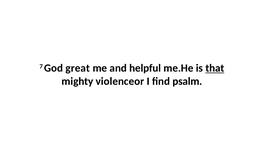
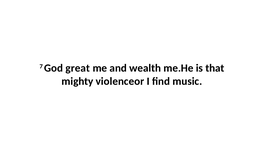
helpful: helpful -> wealth (145, 68)
that underline: present -> none (215, 68)
psalm: psalm -> music (187, 82)
